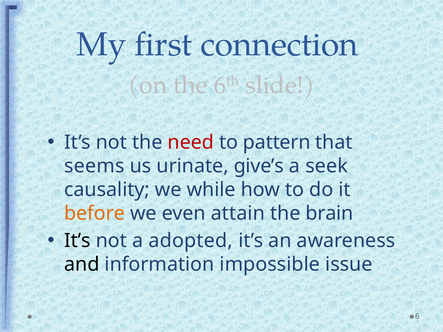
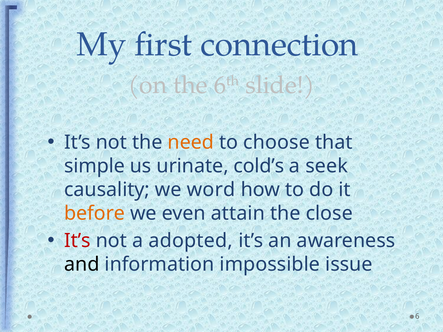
need colour: red -> orange (191, 142)
pattern: pattern -> choose (277, 142)
seems: seems -> simple (94, 166)
give’s: give’s -> cold’s (259, 166)
while: while -> word (211, 190)
brain: brain -> close (329, 213)
It’s colour: black -> red (77, 241)
